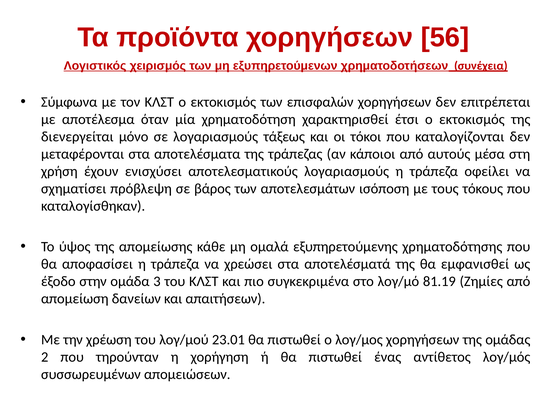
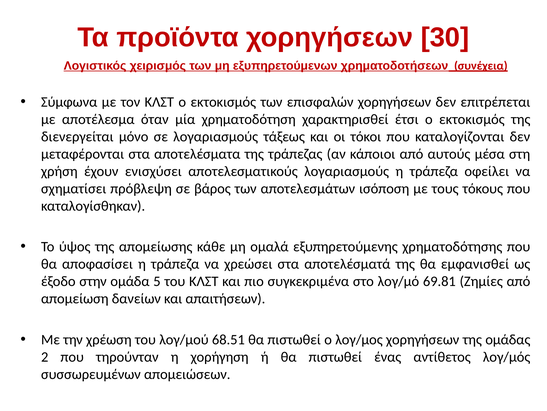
56: 56 -> 30 (445, 37)
3: 3 -> 5 (157, 281)
81.19: 81.19 -> 69.81 (439, 281)
23.01: 23.01 -> 68.51 (228, 339)
